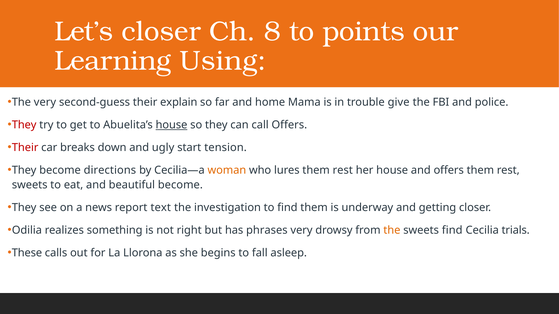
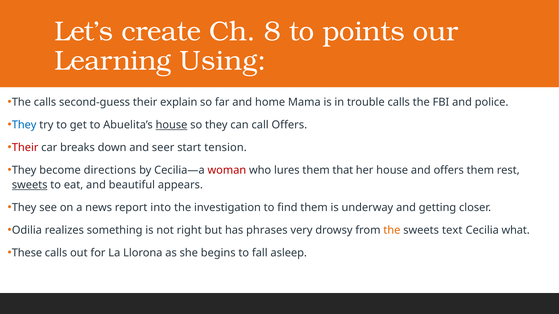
Let’s closer: closer -> create (161, 31)
The very: very -> calls (45, 102)
trouble give: give -> calls (399, 102)
They colour: red -> blue (24, 125)
ugly: ugly -> seer (163, 148)
woman colour: orange -> red (227, 170)
lures them rest: rest -> that (343, 170)
sweets underline: none -> present (30, 185)
beautiful become: become -> appears (180, 185)
text: text -> into (161, 208)
sweets find: find -> text (452, 230)
trials: trials -> what (516, 230)
